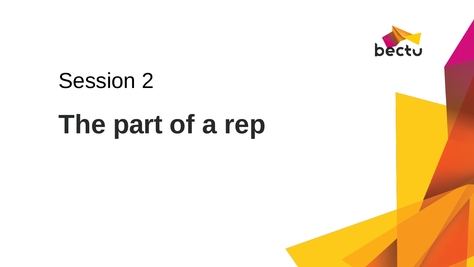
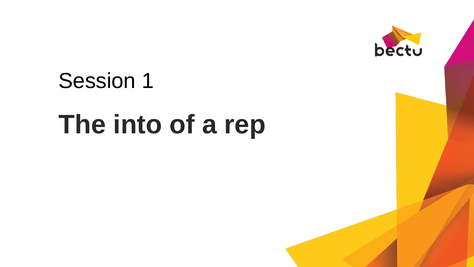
2: 2 -> 1 (148, 81)
part: part -> into (138, 125)
